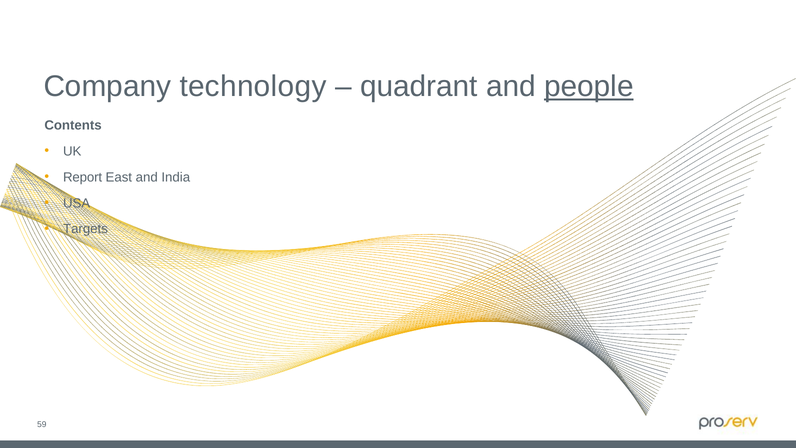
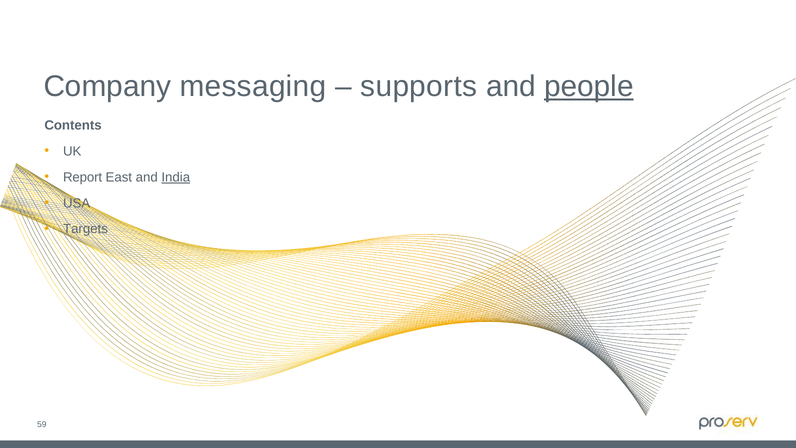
technology: technology -> messaging (253, 87)
quadrant: quadrant -> supports (419, 87)
India underline: none -> present (176, 177)
